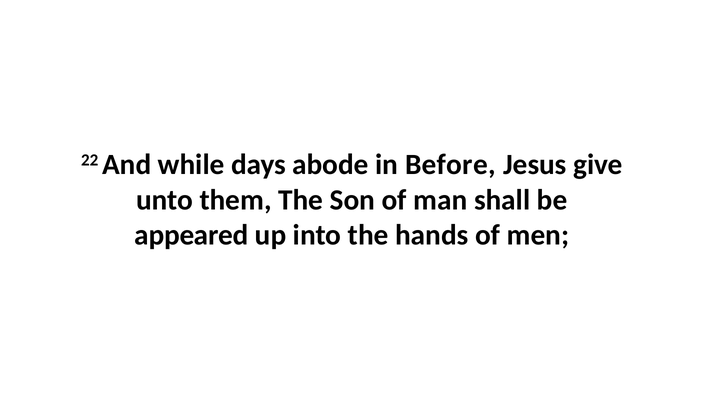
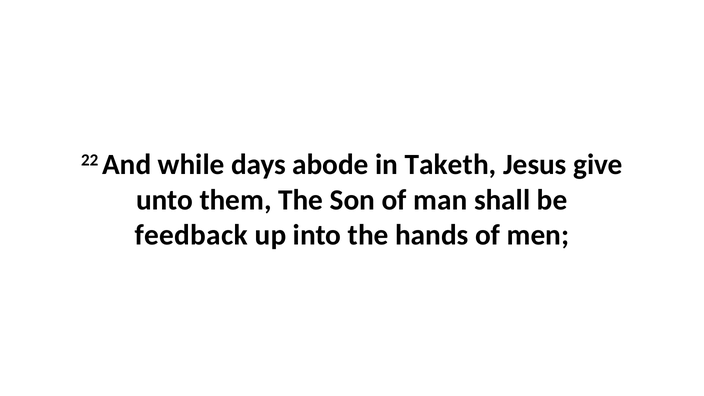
Before: Before -> Taketh (451, 165)
appeared: appeared -> feedback (191, 235)
